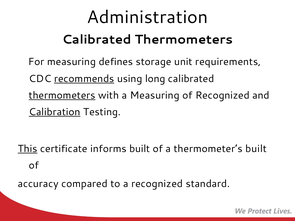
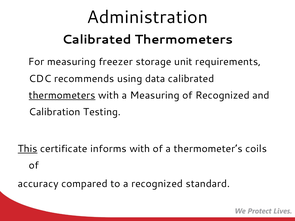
defines: defines -> freezer (116, 62)
recommends underline: present -> none (84, 79)
long: long -> data (155, 79)
Calibration underline: present -> none (55, 112)
informs built: built -> with (140, 149)
thermometer’s built: built -> coils (256, 149)
